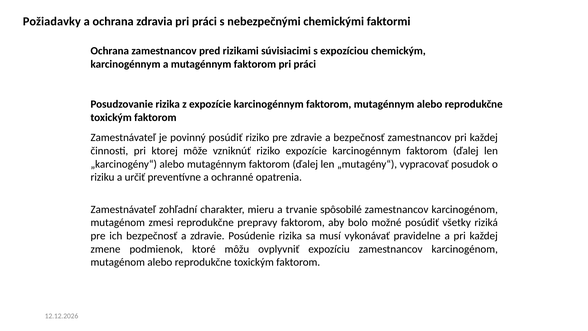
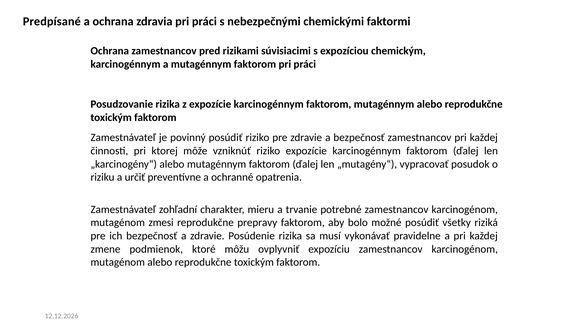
Požiadavky: Požiadavky -> Predpísané (52, 21)
spôsobilé: spôsobilé -> potrebné (341, 209)
